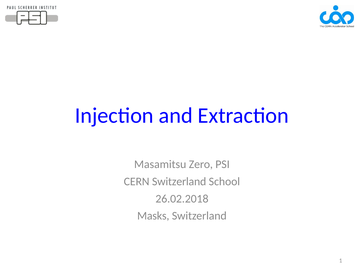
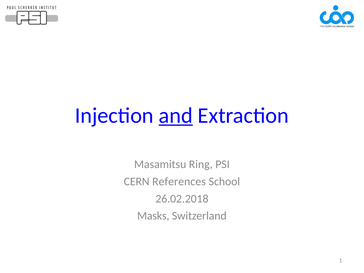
and underline: none -> present (176, 116)
Zero: Zero -> Ring (201, 164)
CERN Switzerland: Switzerland -> References (179, 181)
